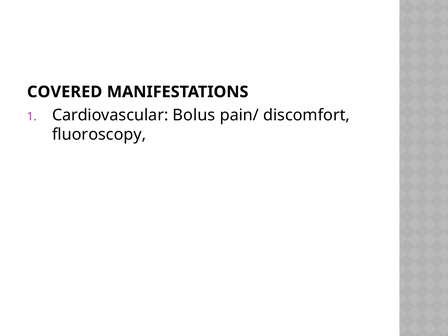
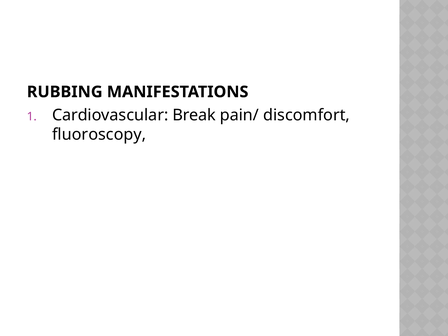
COVERED: COVERED -> RUBBING (65, 92)
Bolus: Bolus -> Break (194, 115)
